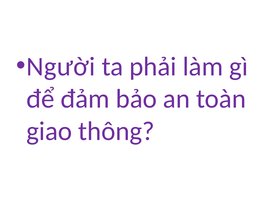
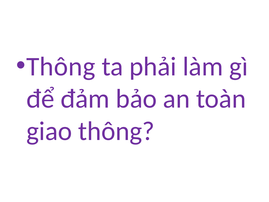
Người: Người -> Thông (61, 66)
